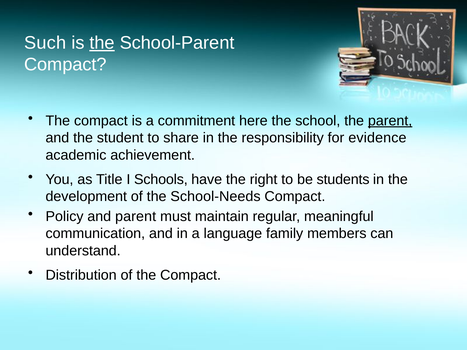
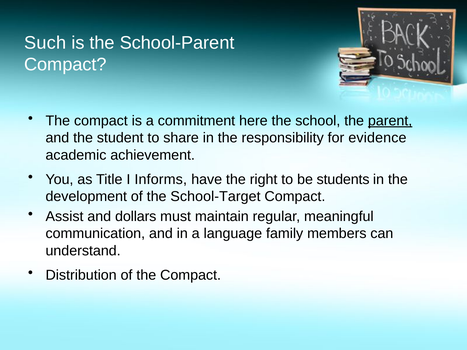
the underline: present -> none (102, 43)
Schools: Schools -> Informs (161, 180)
School-Needs: School-Needs -> School-Target (215, 197)
Policy: Policy -> Assist (65, 217)
and parent: parent -> dollars (136, 217)
